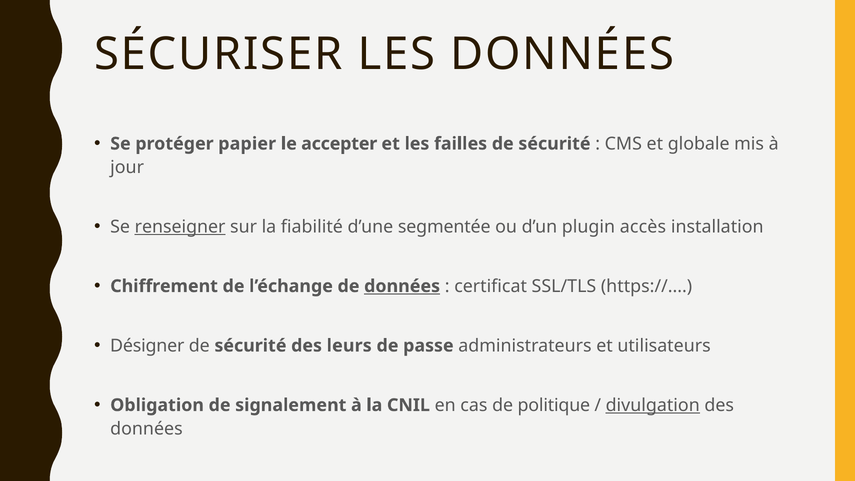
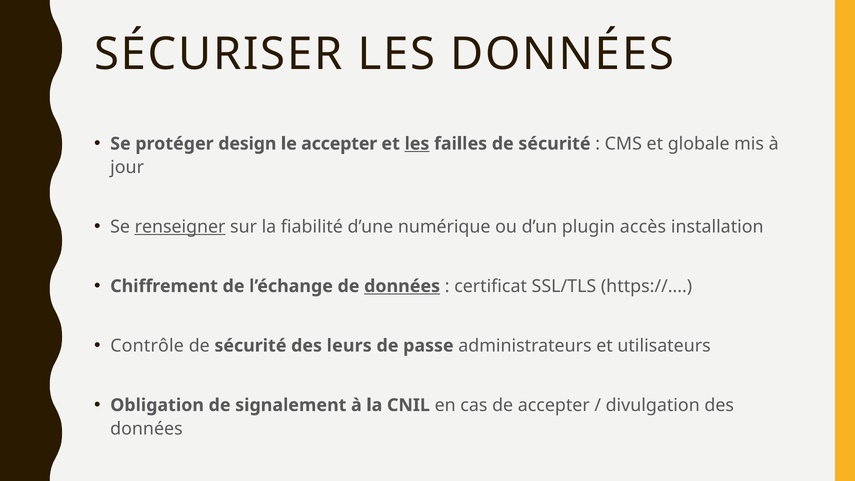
papier: papier -> design (247, 144)
les underline: none -> present (417, 144)
segmentée: segmentée -> numérique (444, 227)
Désigner: Désigner -> Contrôle (147, 346)
de politique: politique -> accepter (554, 405)
divulgation underline: present -> none (653, 405)
